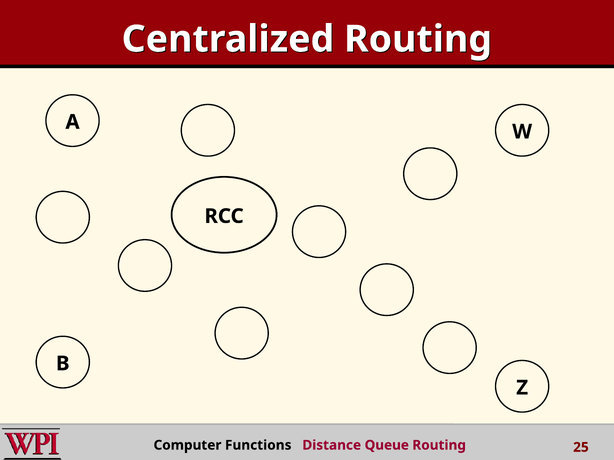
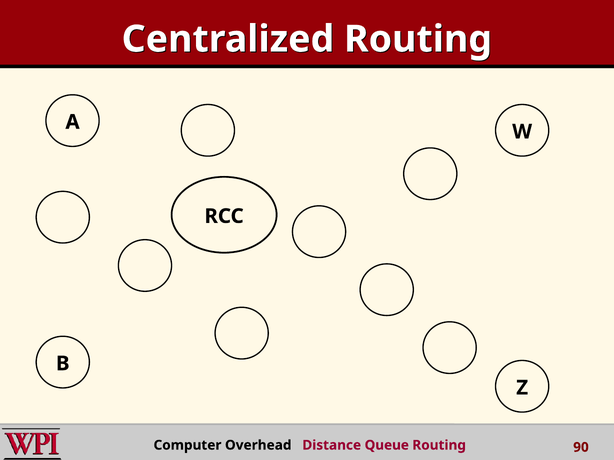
Functions: Functions -> Overhead (258, 446)
25: 25 -> 90 (581, 448)
